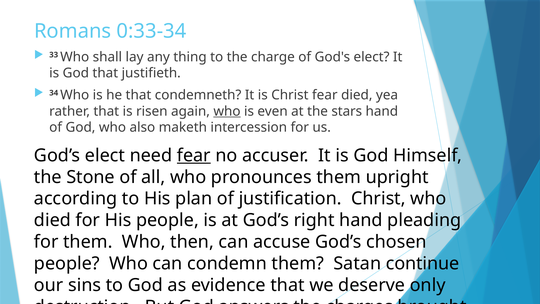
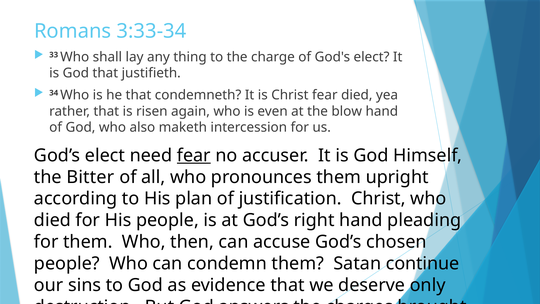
0:33-34: 0:33-34 -> 3:33-34 (151, 31)
who underline: present -> none (227, 111)
stars: stars -> blow (347, 111)
Stone: Stone -> Bitter (90, 177)
